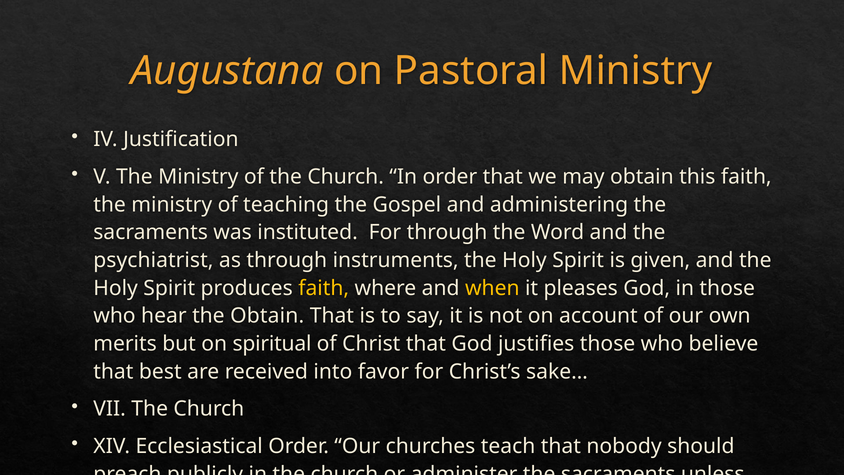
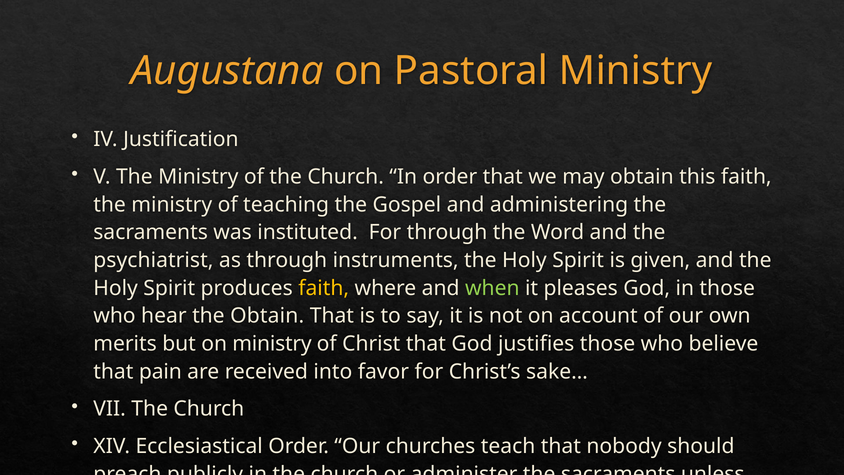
when colour: yellow -> light green (492, 288)
on spiritual: spiritual -> ministry (272, 344)
best: best -> pain (160, 371)
